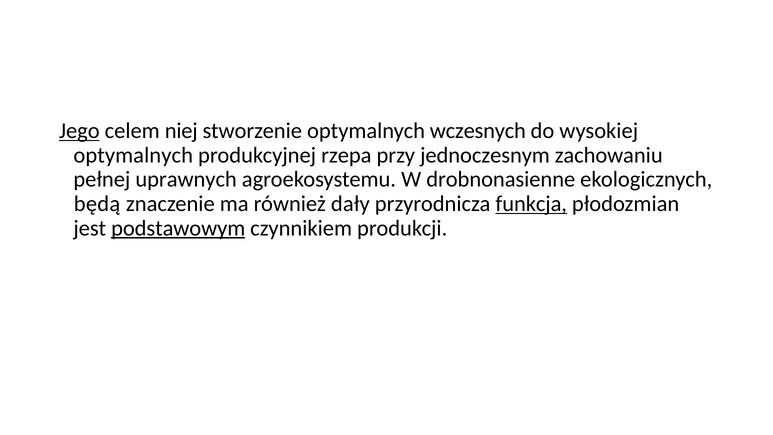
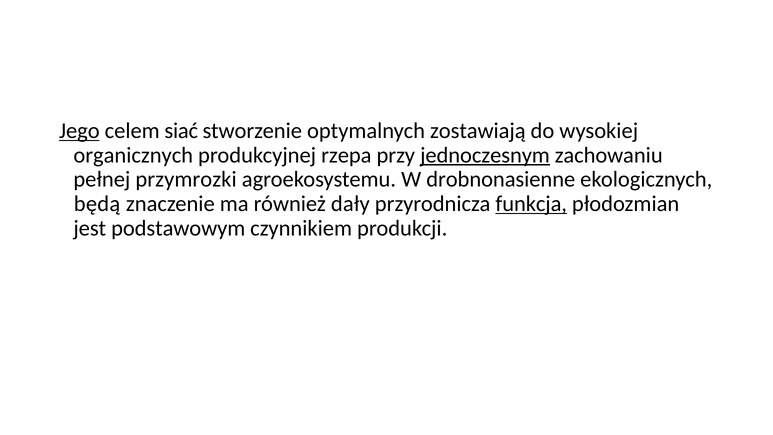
niej: niej -> siać (181, 131)
wczesnych: wczesnych -> zostawiają (478, 131)
optymalnych: optymalnych -> organicznych (133, 155)
jednoczesnym underline: none -> present (485, 155)
uprawnych: uprawnych -> przymrozki (186, 179)
podstawowym underline: present -> none (178, 228)
